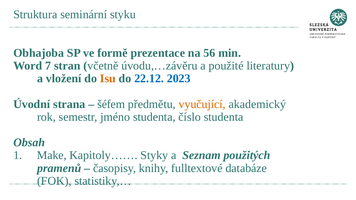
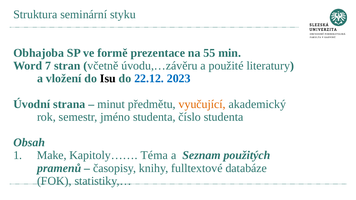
56: 56 -> 55 (209, 53)
Isu colour: orange -> black (108, 79)
šéfem: šéfem -> minut (111, 104)
Styky: Styky -> Téma (154, 156)
